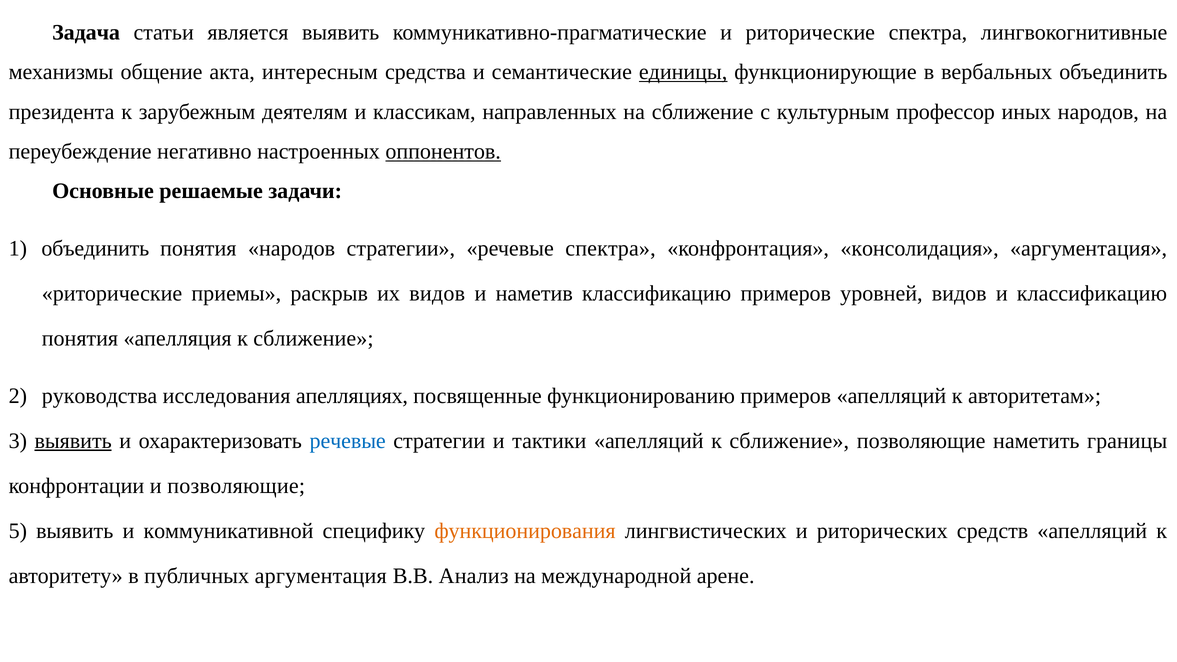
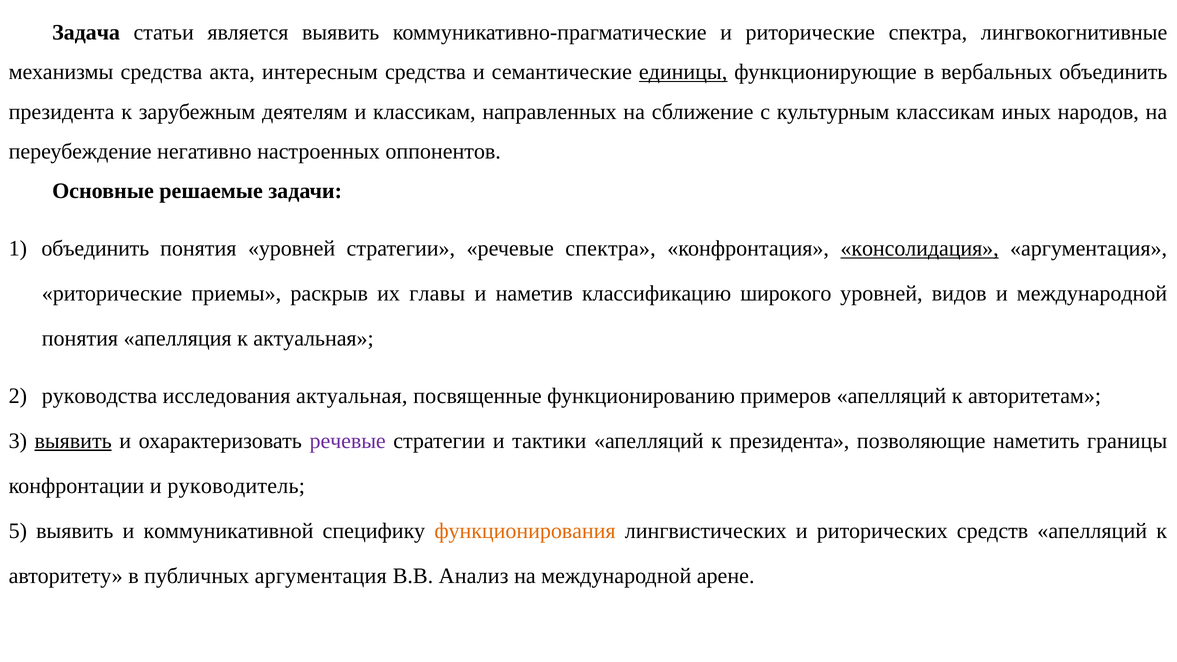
механизмы общение: общение -> средства (161, 72)
культурным профессор: профессор -> классикам (945, 112)
оппонентов underline: present -> none (443, 152)
понятия народов: народов -> уровней (292, 249)
консолидация underline: none -> present (920, 249)
их видов: видов -> главы (437, 294)
классификацию примеров: примеров -> широкого (786, 294)
и классификацию: классификацию -> международной (1092, 294)
апелляция к сближение: сближение -> актуальная (314, 339)
исследования апелляциях: апелляциях -> актуальная (352, 396)
речевые colour: blue -> purple (348, 441)
апелляций к сближение: сближение -> президента (789, 441)
и позволяющие: позволяющие -> руководитель (236, 486)
